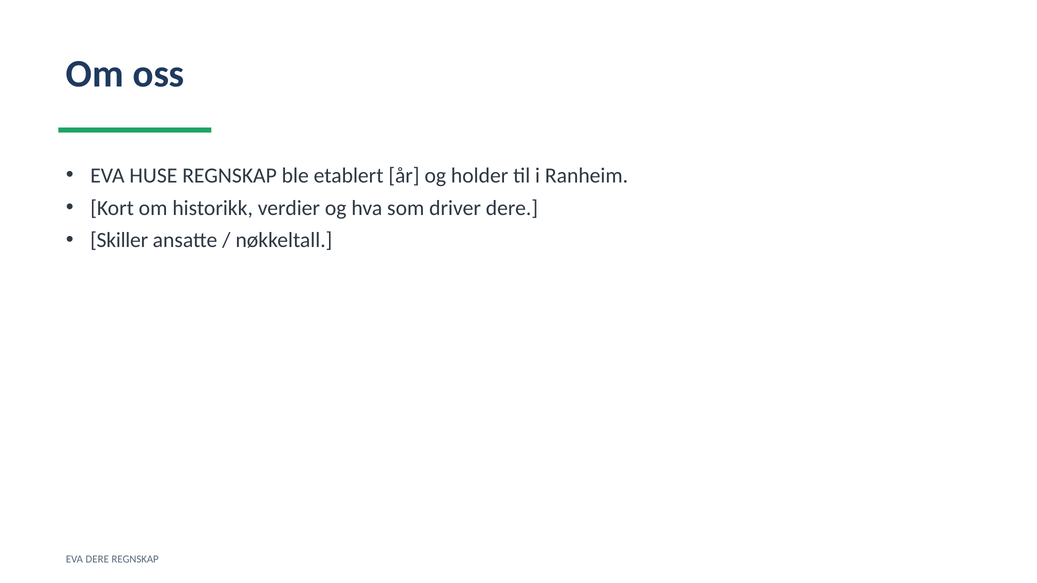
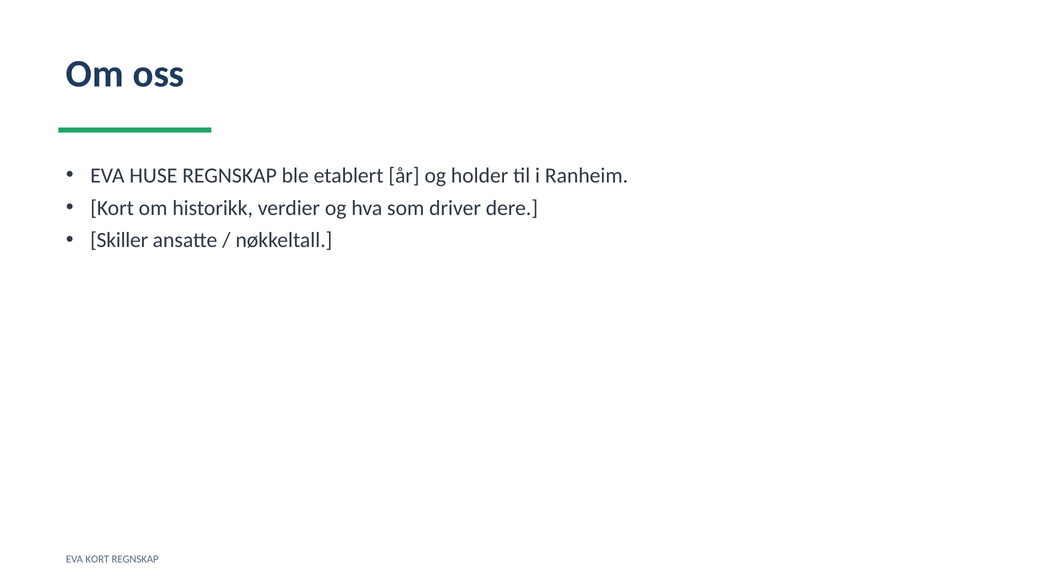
EVA DERE: DERE -> KORT (97, 560)
